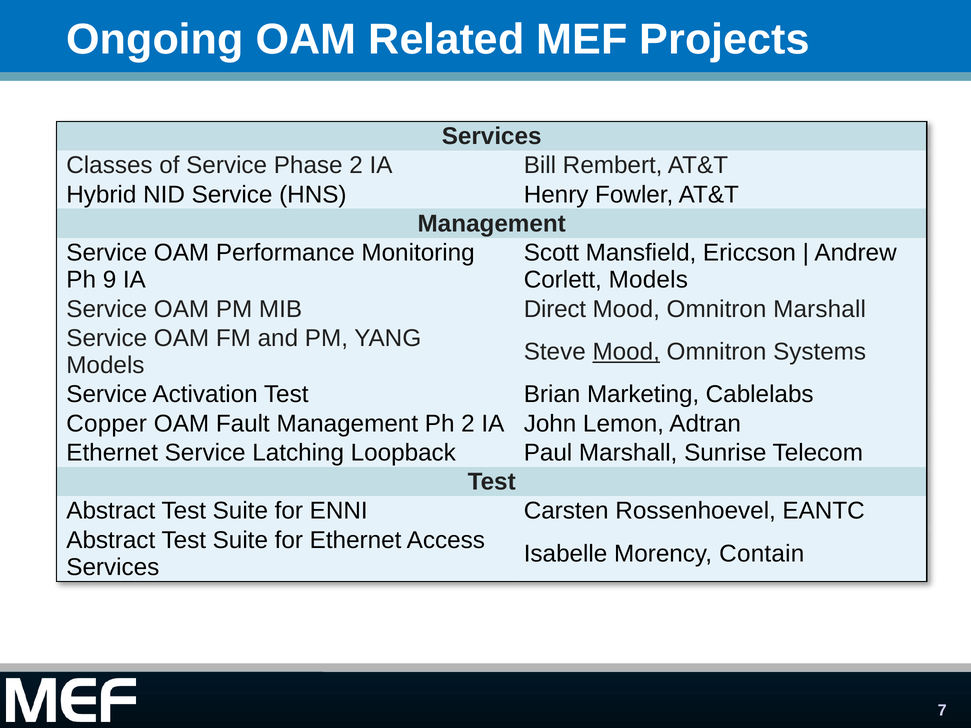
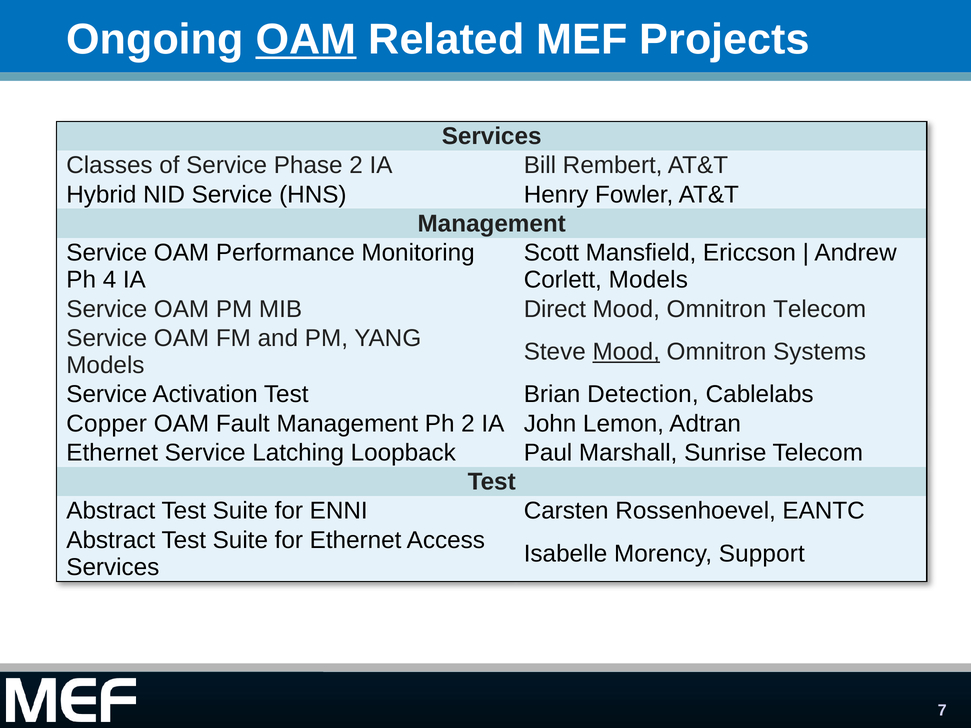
OAM underline: none -> present (306, 39)
9: 9 -> 4 (110, 280)
Omnitron Marshall: Marshall -> Telecom (820, 309)
Marketing: Marketing -> Detection (643, 395)
Contain: Contain -> Support (762, 554)
